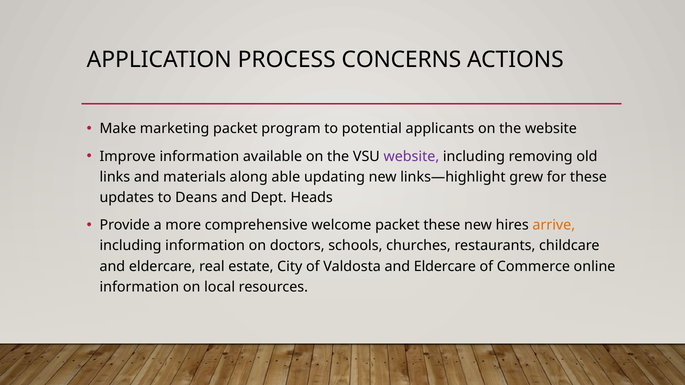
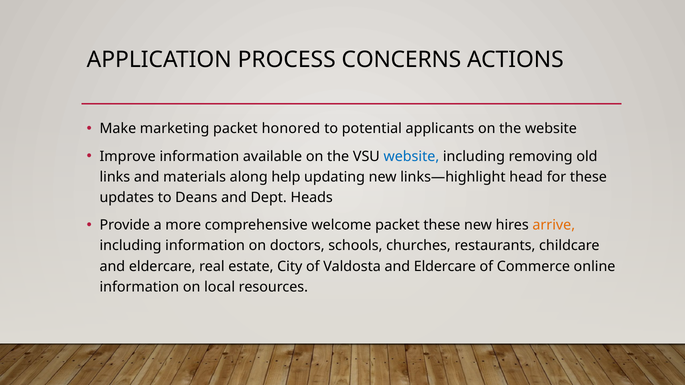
program: program -> honored (291, 129)
website colour: purple -> blue (411, 157)
able: able -> help (286, 177)
grew: grew -> head (526, 177)
